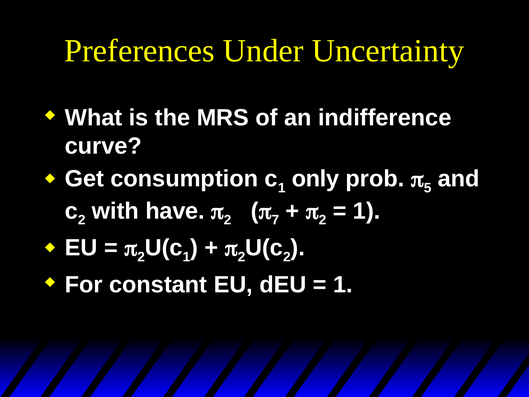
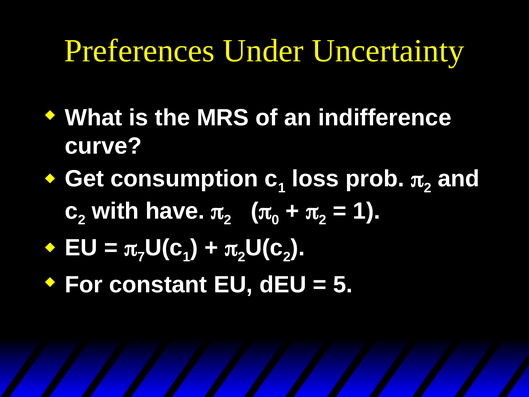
only: only -> loss (315, 179)
5: 5 -> 2 (428, 188)
7: 7 -> 0 (275, 220)
2: 2 -> 7 (141, 257)
1: 1 -> 5 (343, 285)
